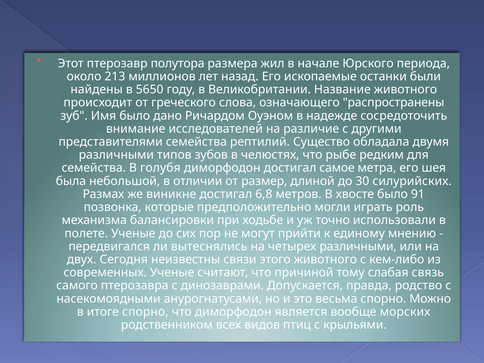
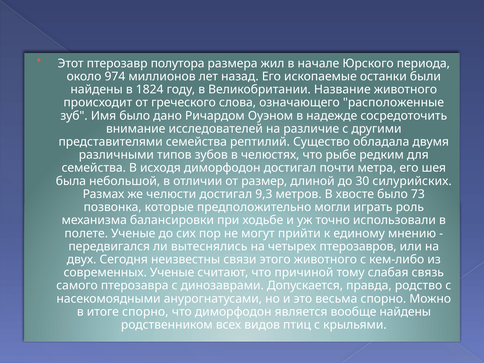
213: 213 -> 974 (115, 76)
5650: 5650 -> 1824 (150, 90)
распространены: распространены -> расположенные (393, 103)
голубя: голубя -> исходя (160, 168)
самое: самое -> почти (337, 168)
виникне: виникне -> челюсти (171, 194)
6,8: 6,8 -> 9,3 (264, 194)
91: 91 -> 73 (418, 194)
четырех различными: различными -> птерозавров (358, 246)
вообще морских: морских -> найдены (405, 312)
